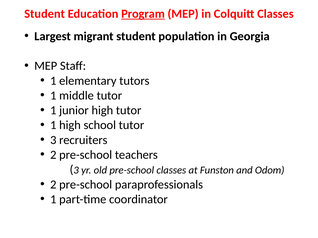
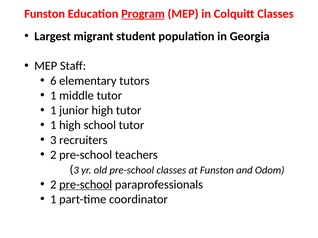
Student: Student -> Funston (45, 14)
1: 1 -> 6 (53, 81)
pre-school underline: none -> present (86, 185)
